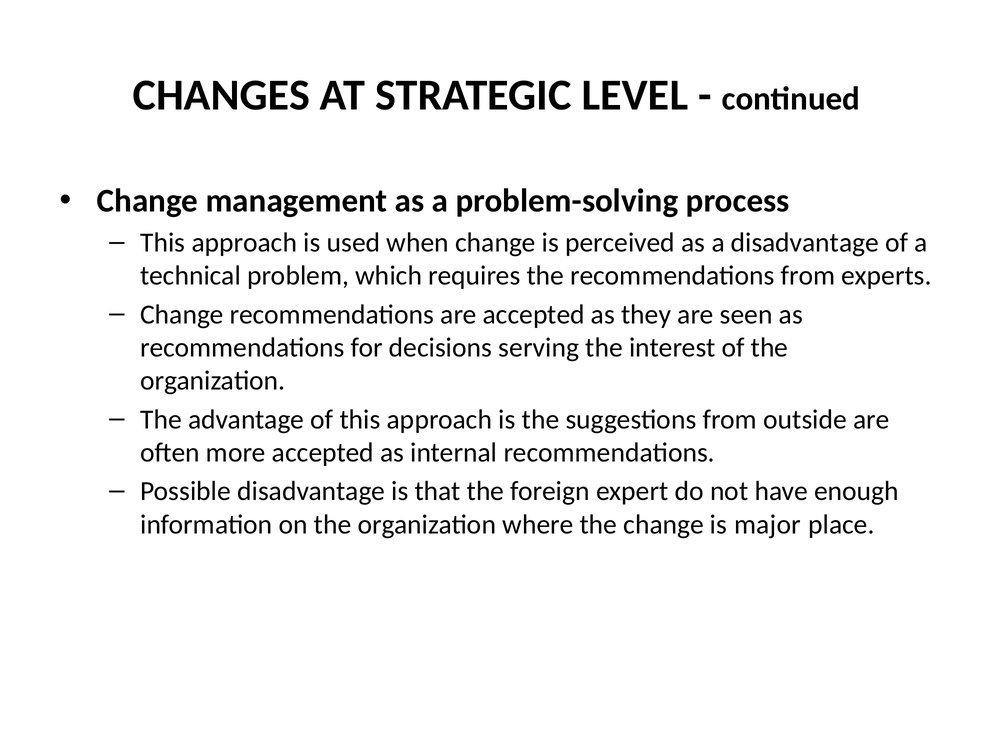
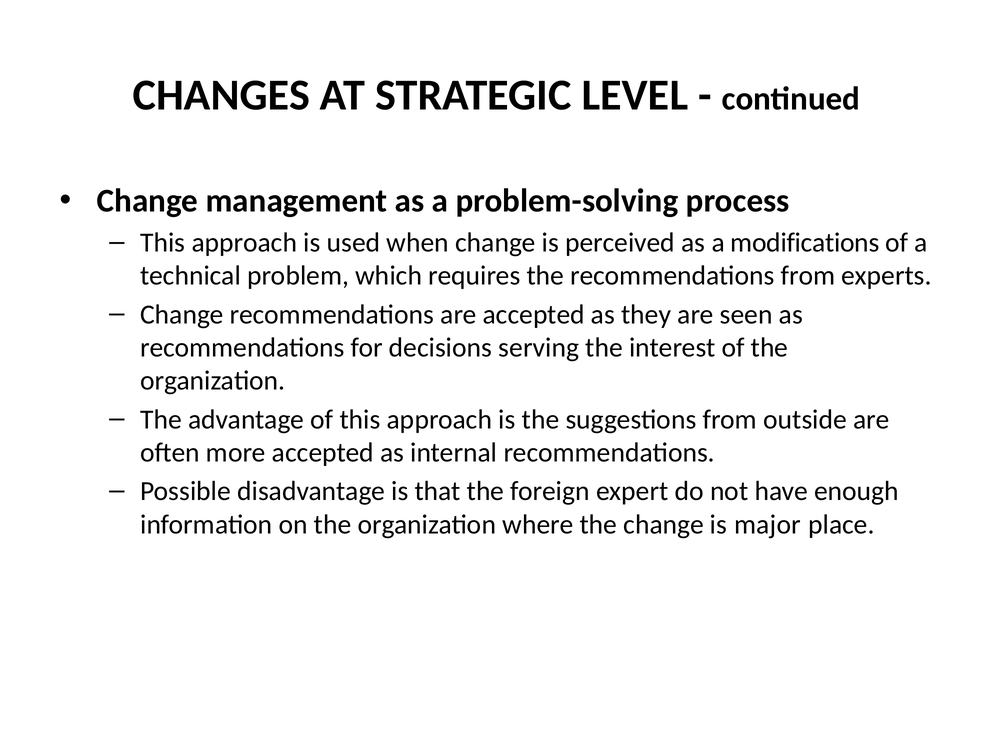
a disadvantage: disadvantage -> modifications (805, 243)
